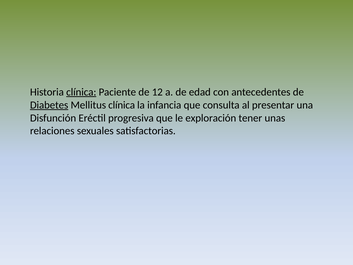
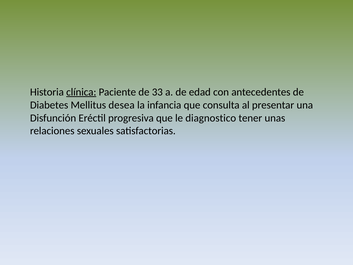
12: 12 -> 33 (157, 92)
Diabetes underline: present -> none (49, 105)
Mellitus clínica: clínica -> desea (122, 105)
exploración: exploración -> diagnostico (211, 118)
